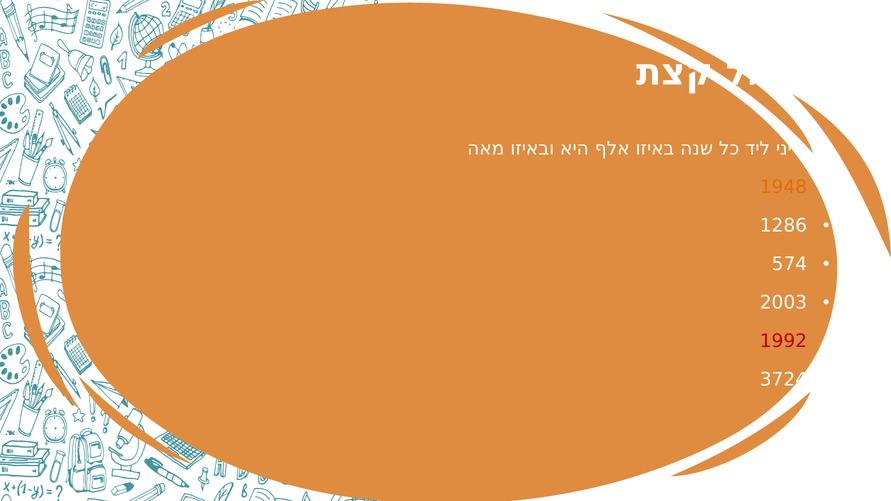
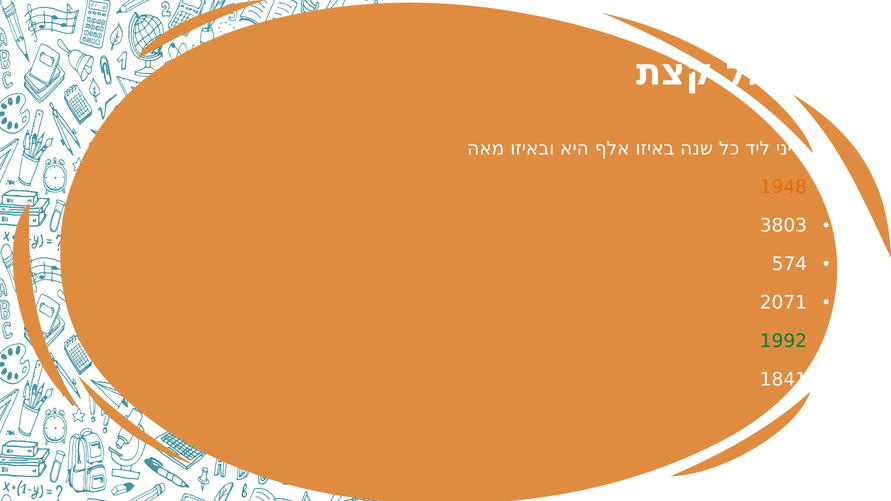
1286: 1286 -> 3803 (783, 226)
2003: 2003 -> 2071 (783, 303)
1992 colour: red -> green (783, 341)
3724: 3724 -> 1841 (783, 380)
